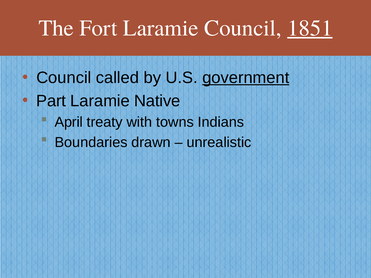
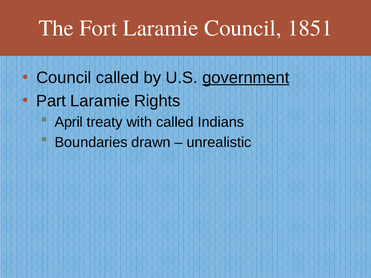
1851 underline: present -> none (310, 28)
Native: Native -> Rights (157, 101)
with towns: towns -> called (175, 122)
